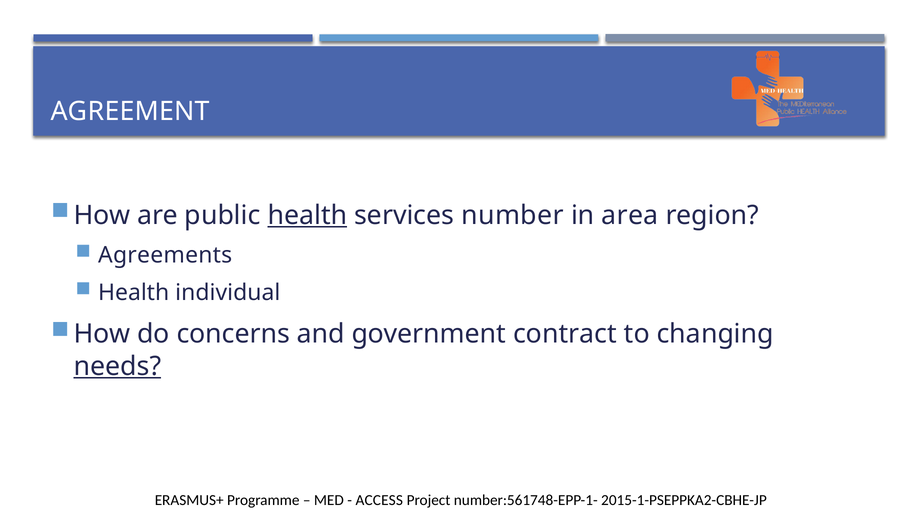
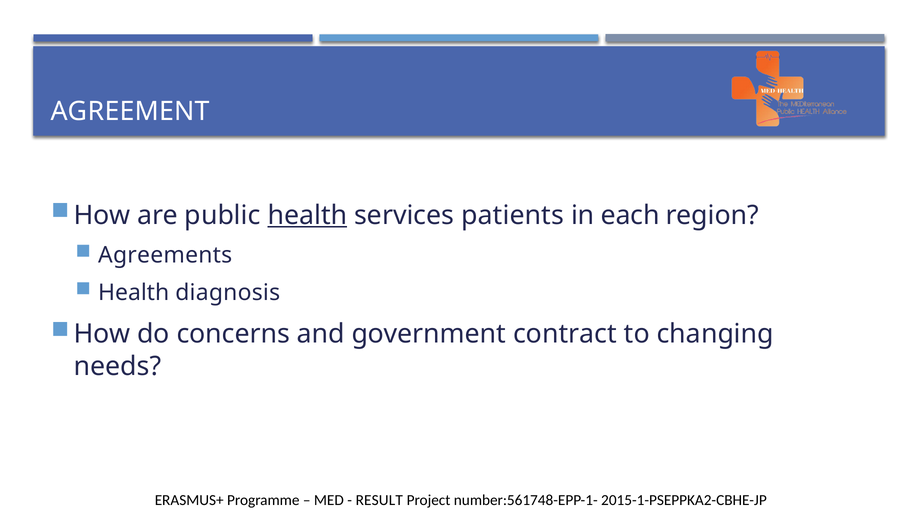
number: number -> patients (513, 215)
area: area -> each (630, 215)
individual: individual -> diagnosis (228, 293)
needs underline: present -> none (117, 366)
ACCESS: ACCESS -> RESULT (379, 500)
